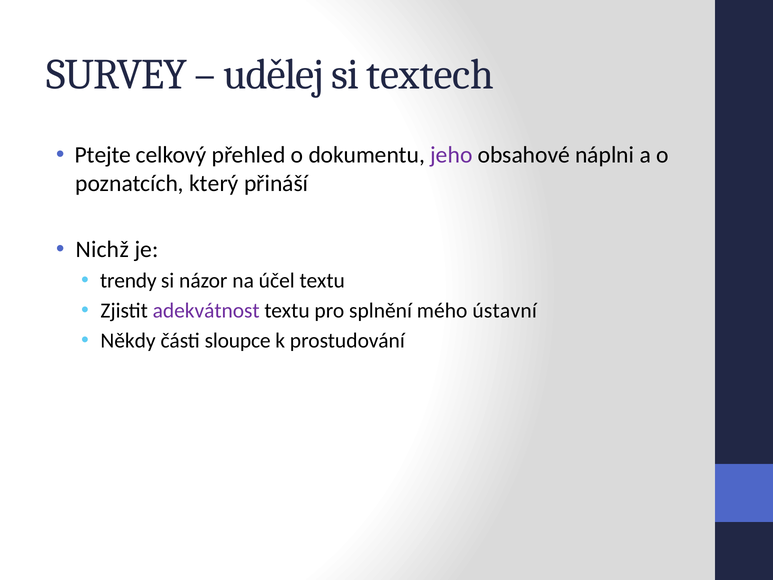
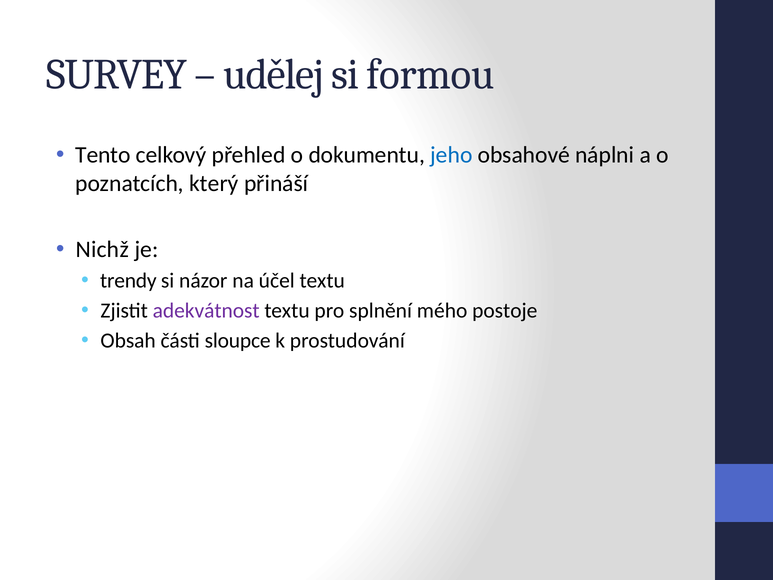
textech: textech -> formou (430, 75)
Ptejte: Ptejte -> Tento (103, 155)
jeho colour: purple -> blue (451, 155)
ústavní: ústavní -> postoje (505, 311)
Někdy: Někdy -> Obsah (128, 341)
